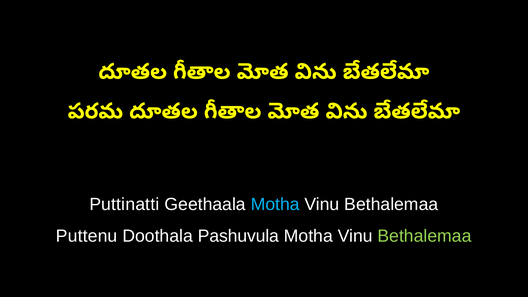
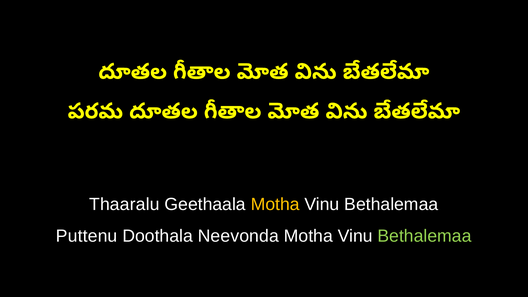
Puttinatti: Puttinatti -> Thaaralu (124, 204)
Motha colour: light blue -> yellow (275, 204)
Pashuvula: Pashuvula -> Neevonda (238, 236)
